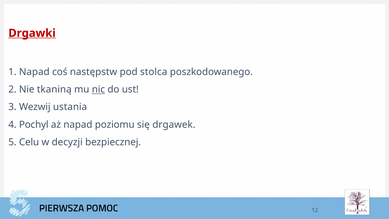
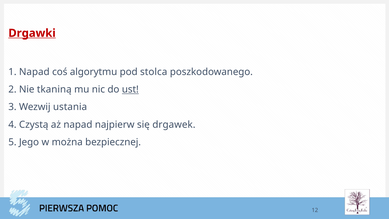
następstw: następstw -> algorytmu (94, 72)
nic underline: present -> none (98, 89)
ust underline: none -> present (130, 89)
Pochyl: Pochyl -> Czystą (34, 124)
poziomu: poziomu -> najpierw (115, 124)
Celu: Celu -> Jego (29, 142)
decyzji: decyzji -> można (67, 142)
